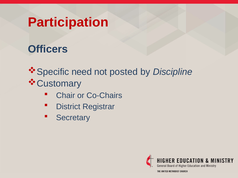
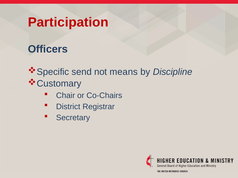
need: need -> send (82, 72)
posted: posted -> means (124, 72)
